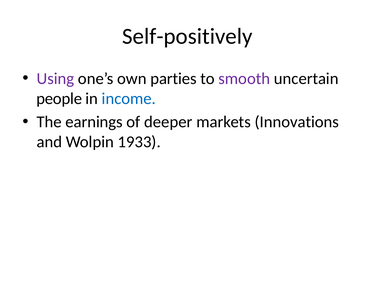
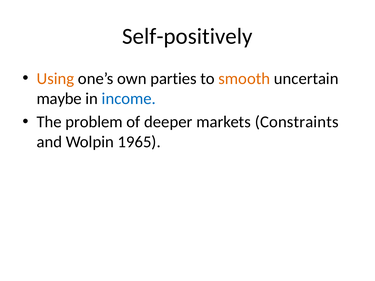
Using colour: purple -> orange (55, 79)
smooth colour: purple -> orange (244, 79)
people: people -> maybe (59, 99)
earnings: earnings -> problem (94, 122)
Innovations: Innovations -> Constraints (297, 122)
1933: 1933 -> 1965 (139, 142)
